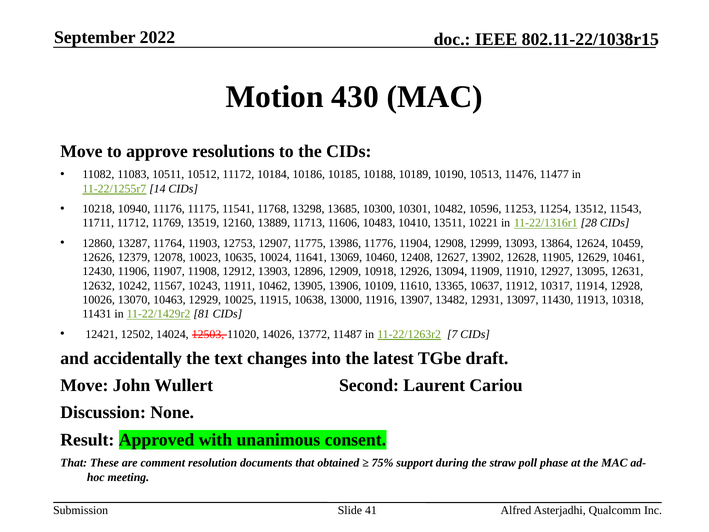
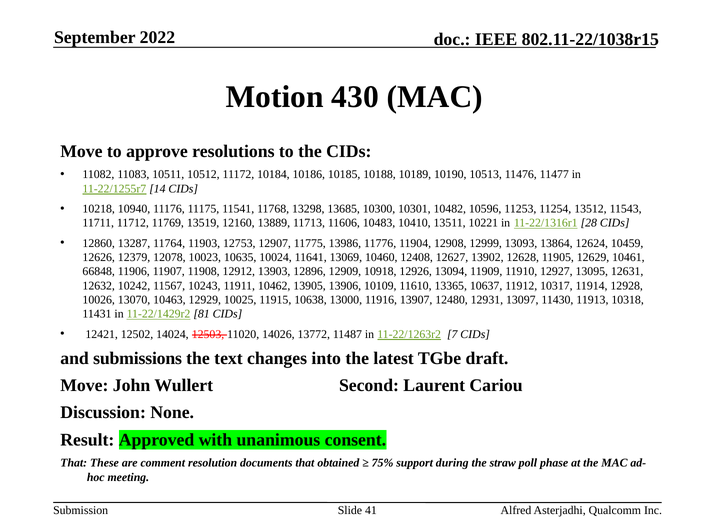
12430: 12430 -> 66848 (99, 271)
13482: 13482 -> 12480 (452, 300)
accidentally: accidentally -> submissions (138, 358)
